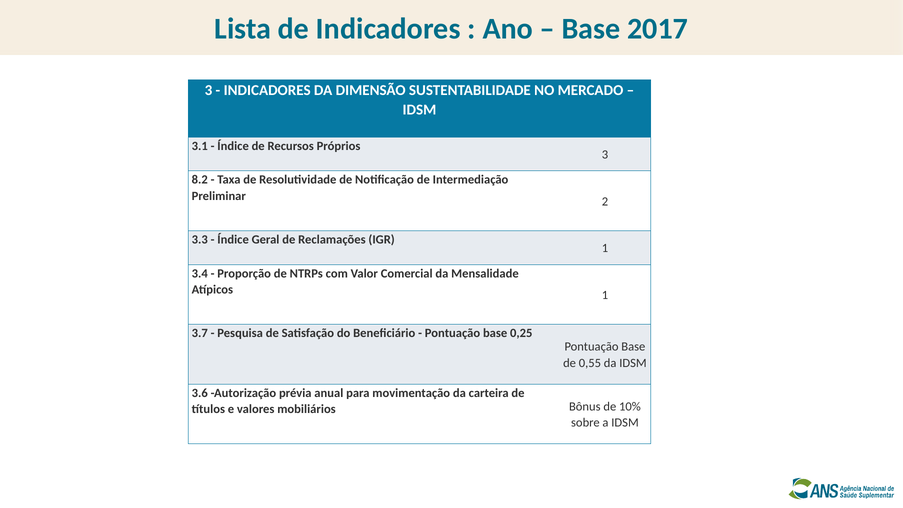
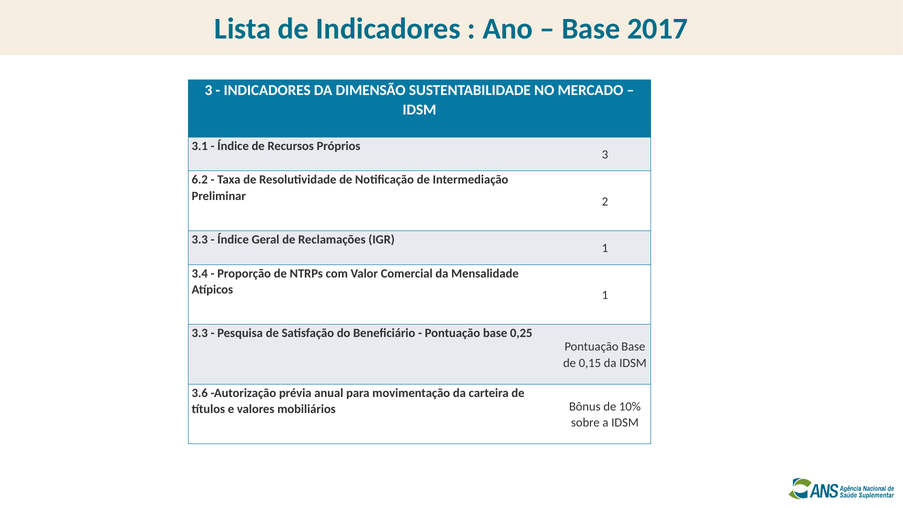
8.2: 8.2 -> 6.2 (200, 180)
3.7: 3.7 -> 3.3 (200, 333)
0,55: 0,55 -> 0,15 (590, 363)
